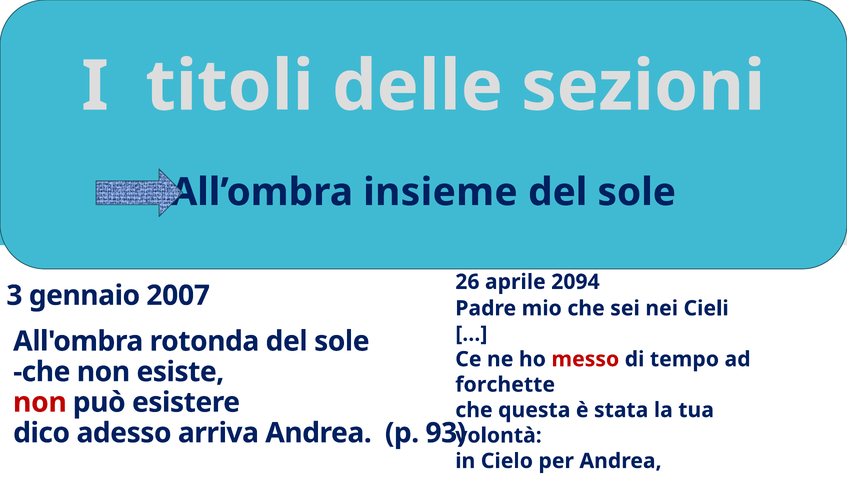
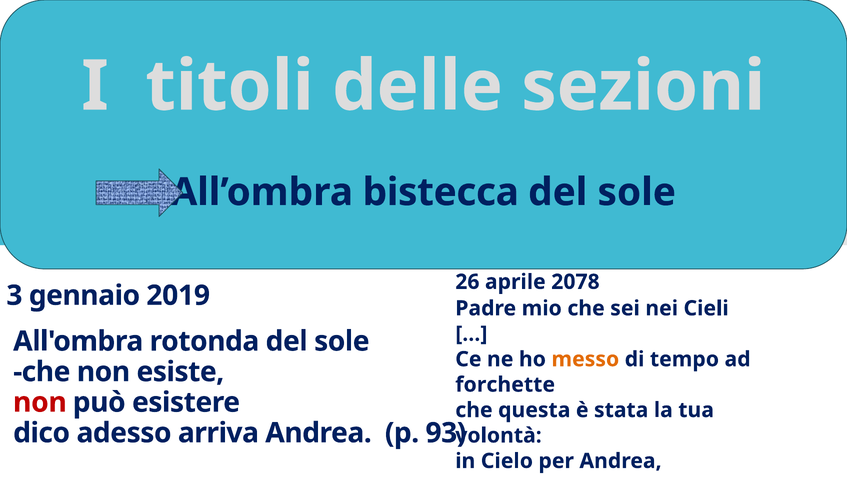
insieme: insieme -> bistecca (441, 192)
2094: 2094 -> 2078 (575, 282)
2007: 2007 -> 2019 (178, 295)
messo colour: red -> orange (585, 359)
